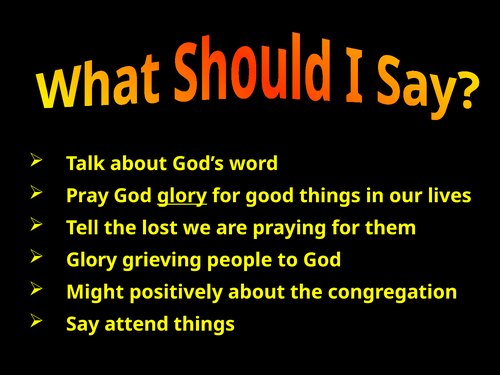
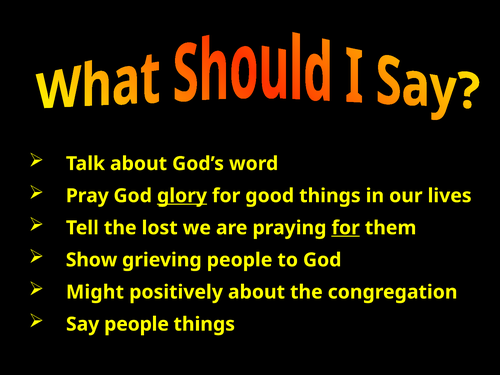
for underline: none -> present (346, 228)
Glory: Glory -> Show (92, 260)
Say attend: attend -> people (137, 324)
